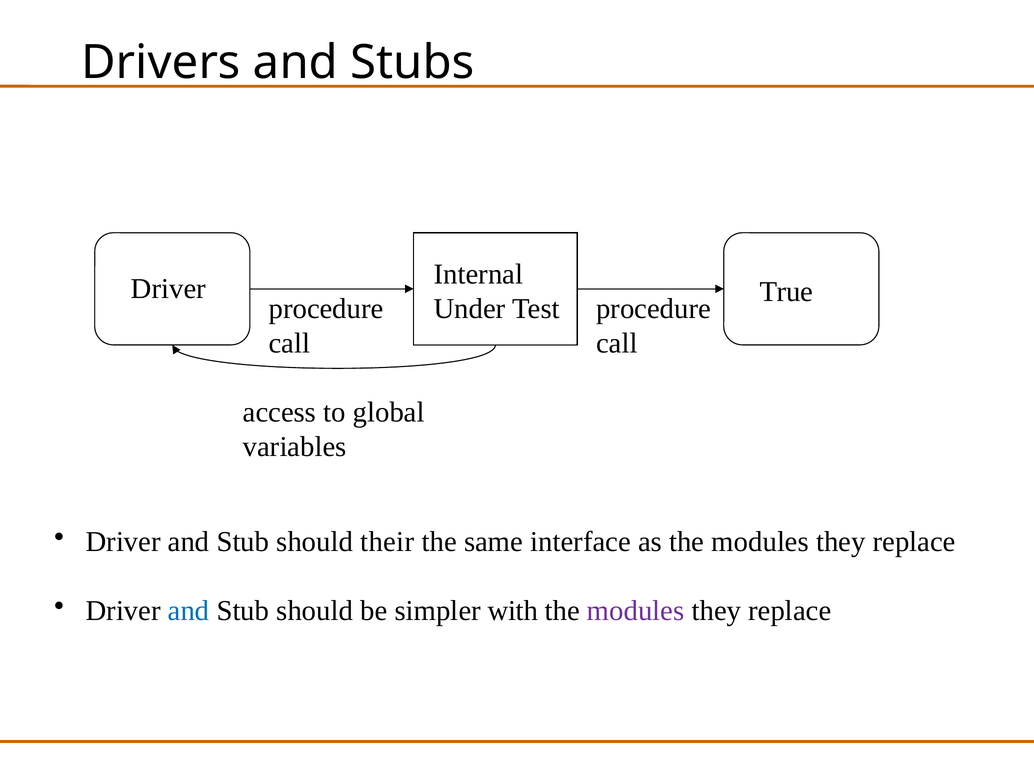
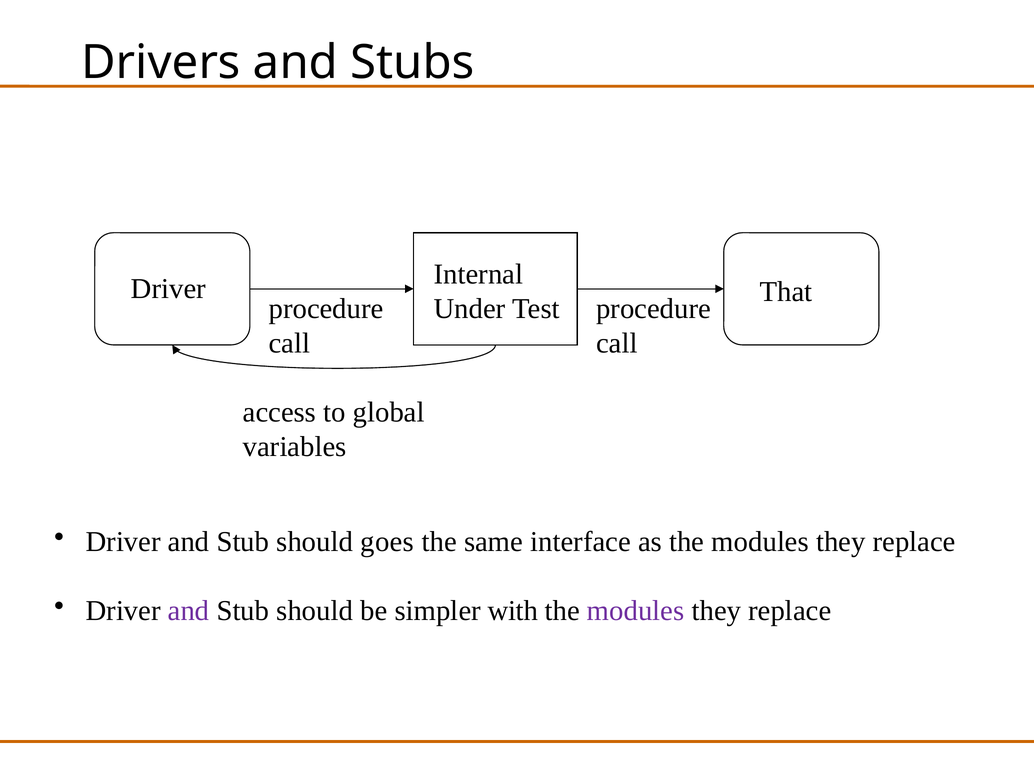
True: True -> That (786, 291)
their: their -> goes (387, 541)
and colour: blue -> purple (189, 610)
